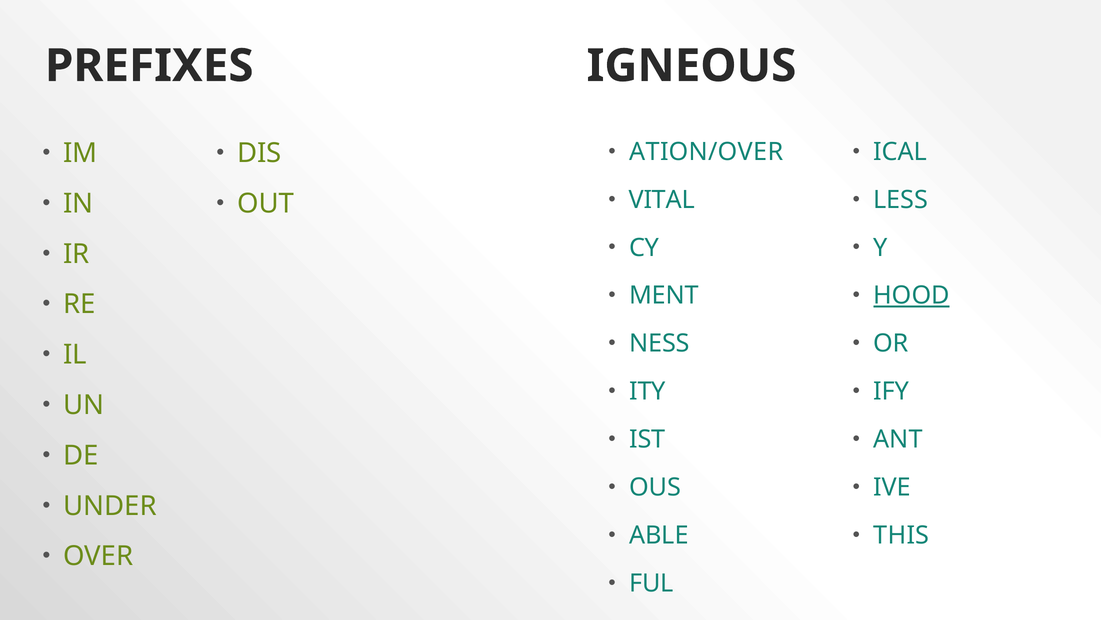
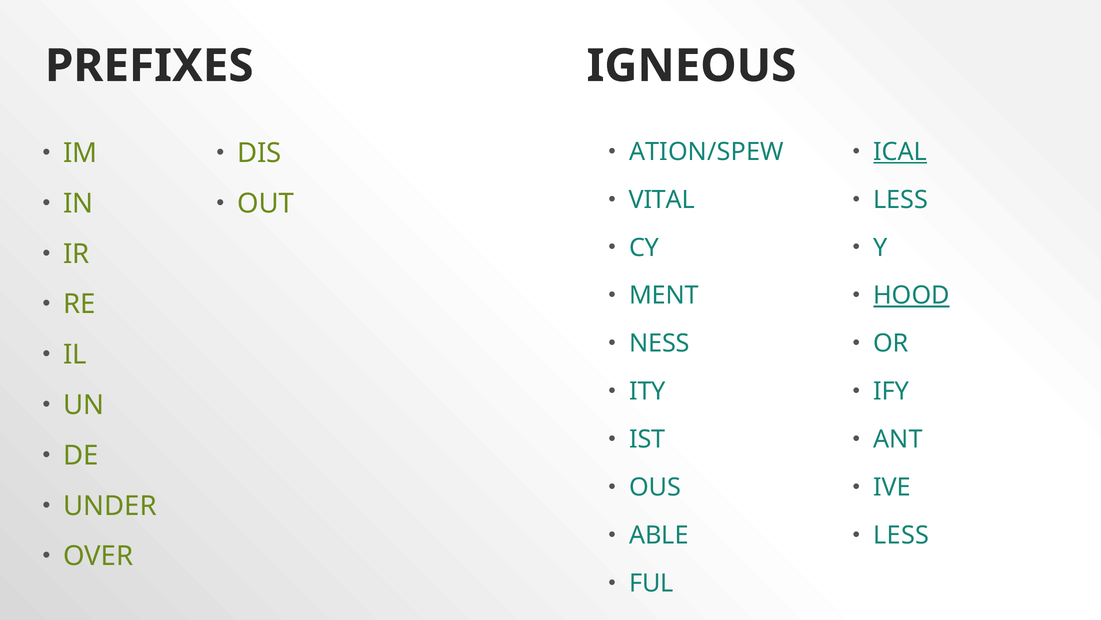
ATION/OVER: ATION/OVER -> ATION/SPEW (706, 152)
ICAL underline: none -> present (900, 152)
THIS: THIS -> LESS (901, 535)
